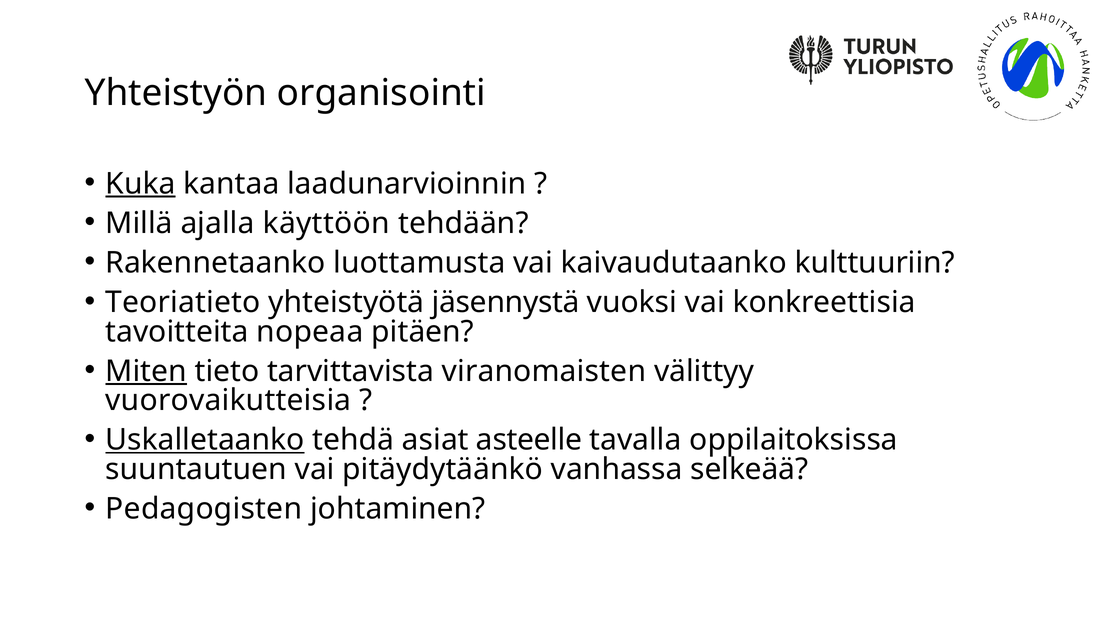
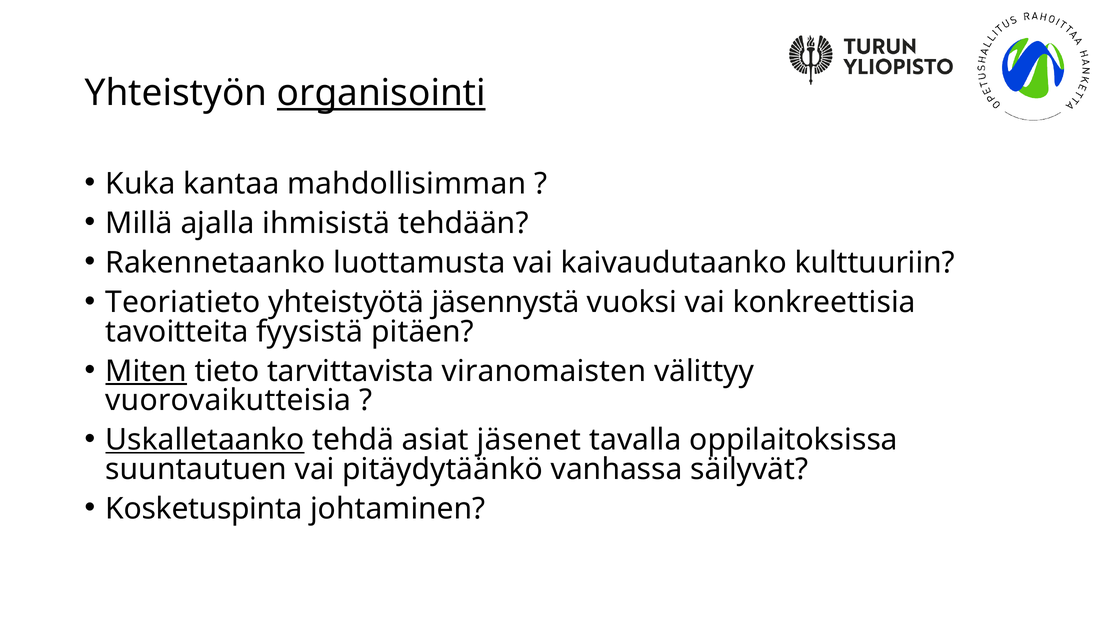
organisointi underline: none -> present (381, 93)
Kuka underline: present -> none (140, 184)
laadunarvioinnin: laadunarvioinnin -> mahdollisimman (407, 184)
käyttöön: käyttöön -> ihmisistä (326, 223)
nopeaa: nopeaa -> fyysistä (310, 332)
asteelle: asteelle -> jäsenet (529, 440)
selkeää: selkeää -> säilyvät (749, 469)
Pedagogisten: Pedagogisten -> Kosketuspinta (204, 509)
